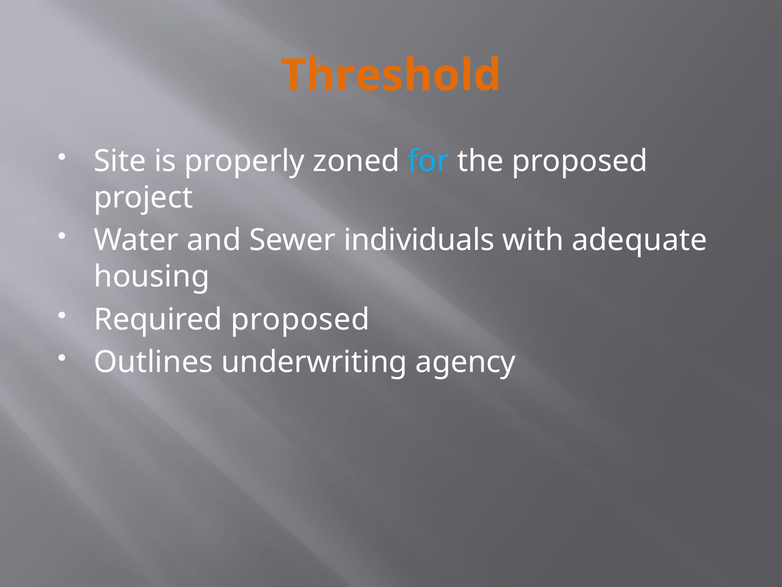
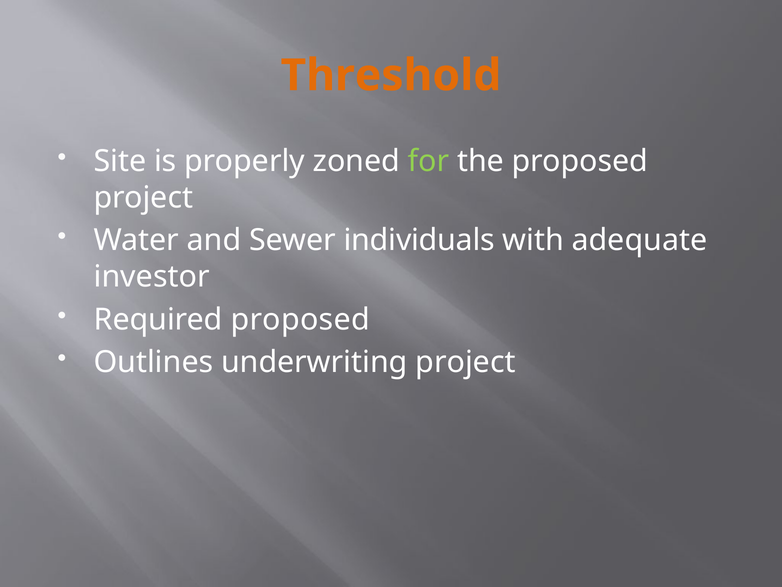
for colour: light blue -> light green (429, 161)
housing: housing -> investor (152, 277)
underwriting agency: agency -> project (466, 362)
